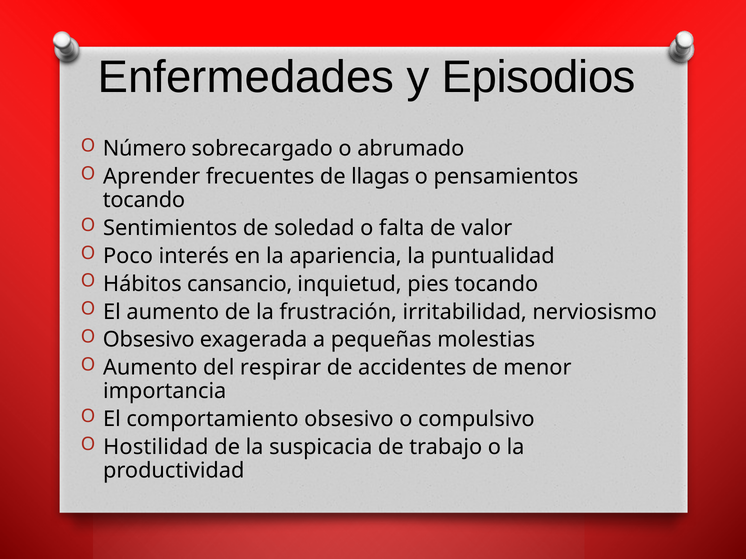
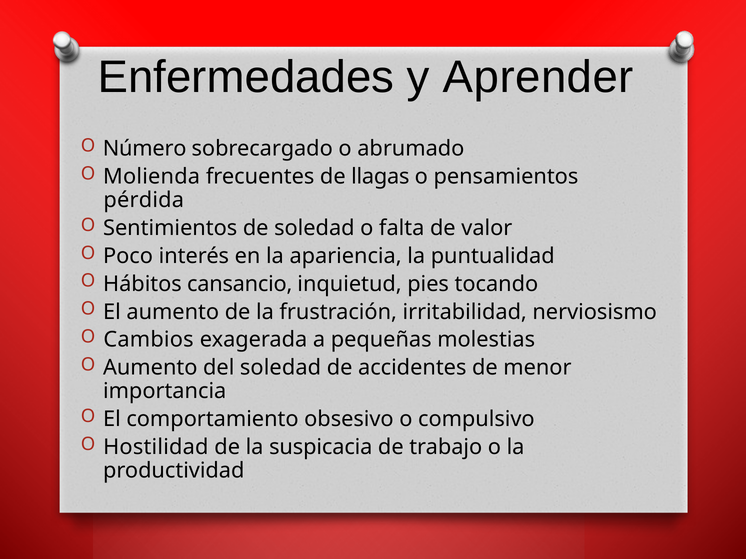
Episodios: Episodios -> Aprender (538, 77)
Aprender: Aprender -> Molienda (152, 177)
tocando: tocando -> pérdida (144, 200)
O Obsesivo: Obsesivo -> Cambios (149, 340)
del respirar: respirar -> soledad (281, 368)
